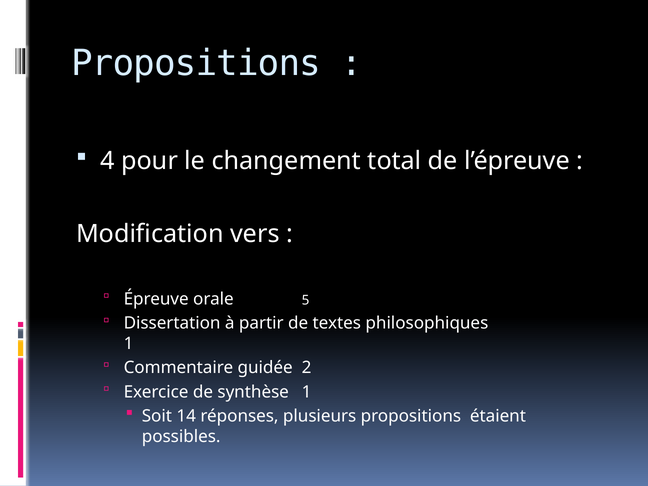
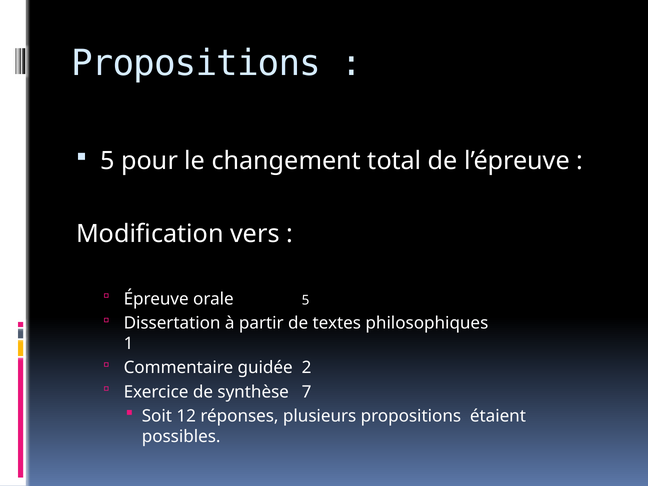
4: 4 -> 5 (108, 161)
synthèse 1: 1 -> 7 (307, 392)
14: 14 -> 12 (186, 416)
